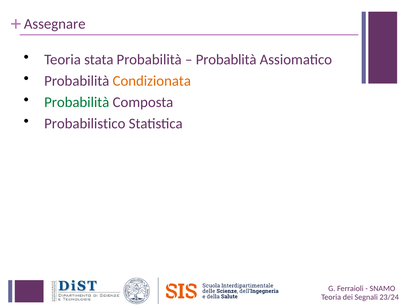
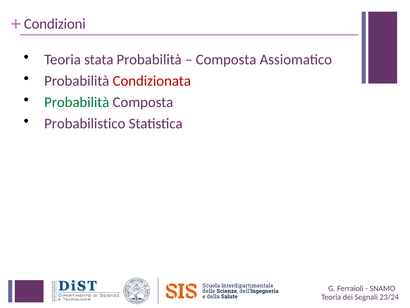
Assegnare: Assegnare -> Condizioni (55, 24)
Probablità: Probablità -> Composta (226, 59)
Condizionata colour: orange -> red (152, 81)
